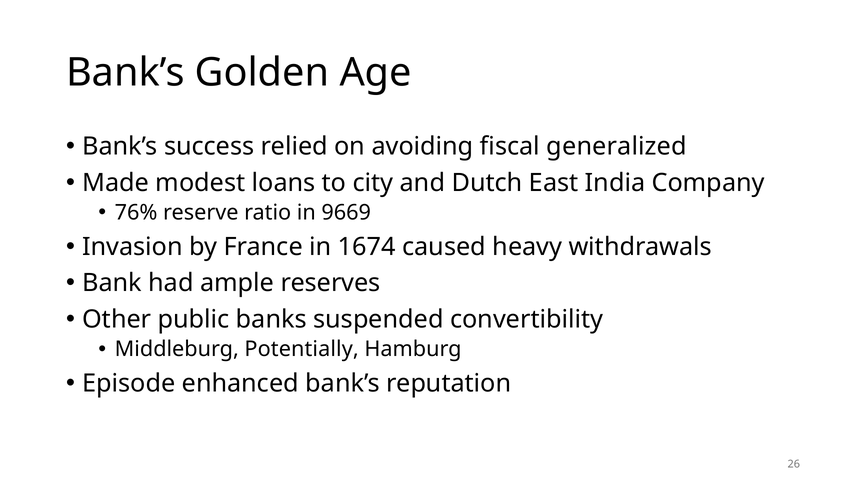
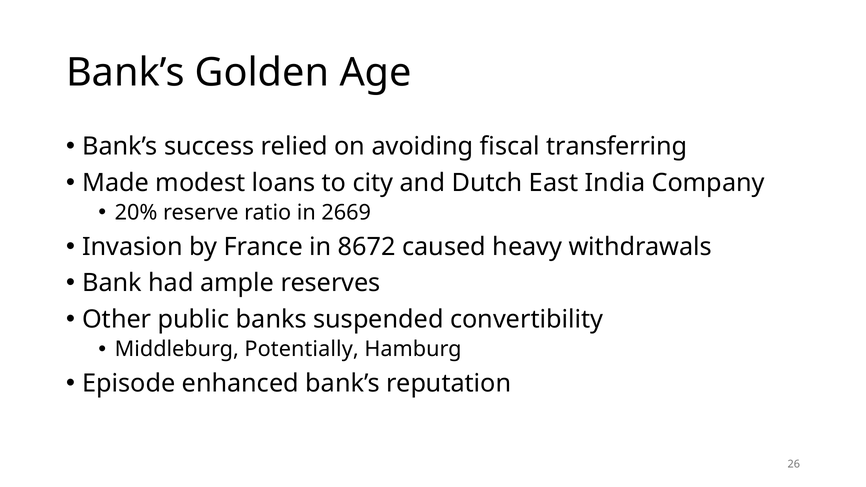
generalized: generalized -> transferring (617, 146)
76%: 76% -> 20% (136, 213)
9669: 9669 -> 2669 (346, 213)
1674: 1674 -> 8672 (367, 247)
